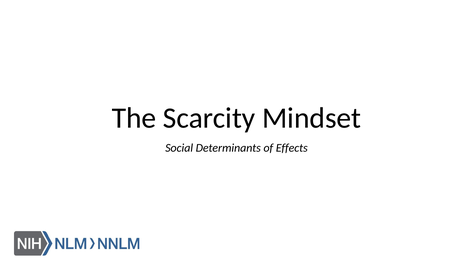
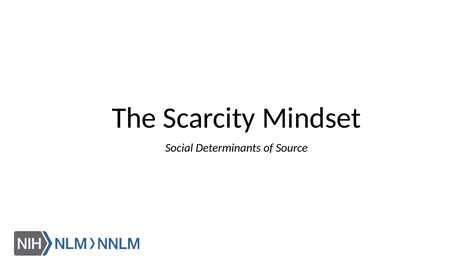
Effects: Effects -> Source (292, 148)
